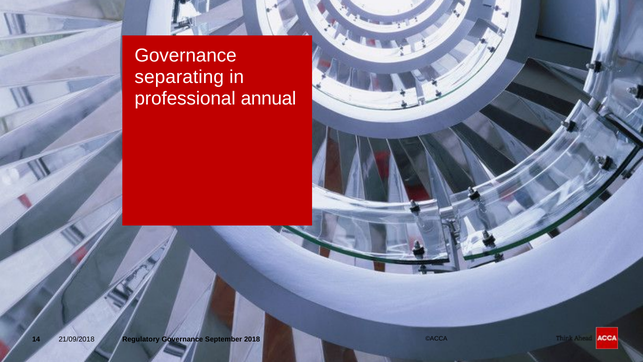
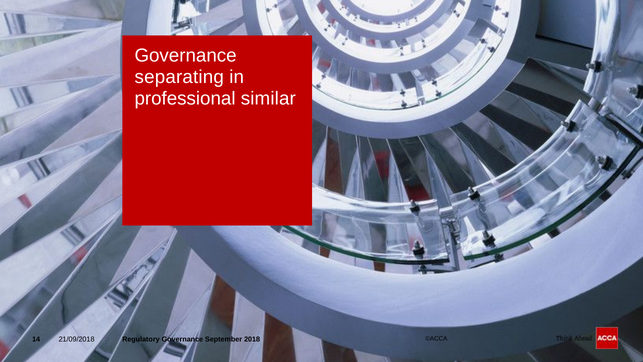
annual: annual -> similar (268, 99)
